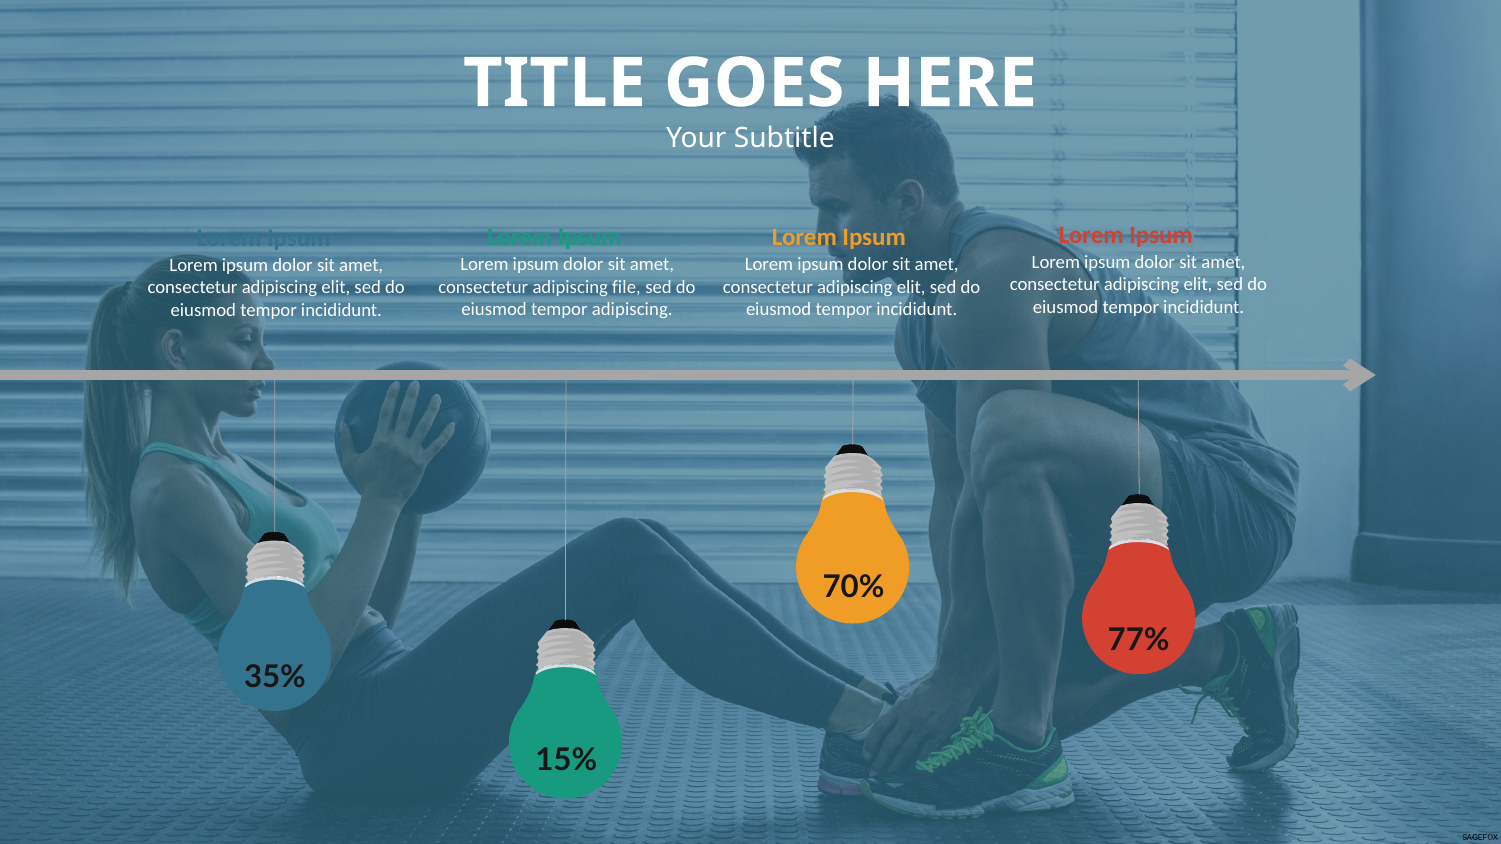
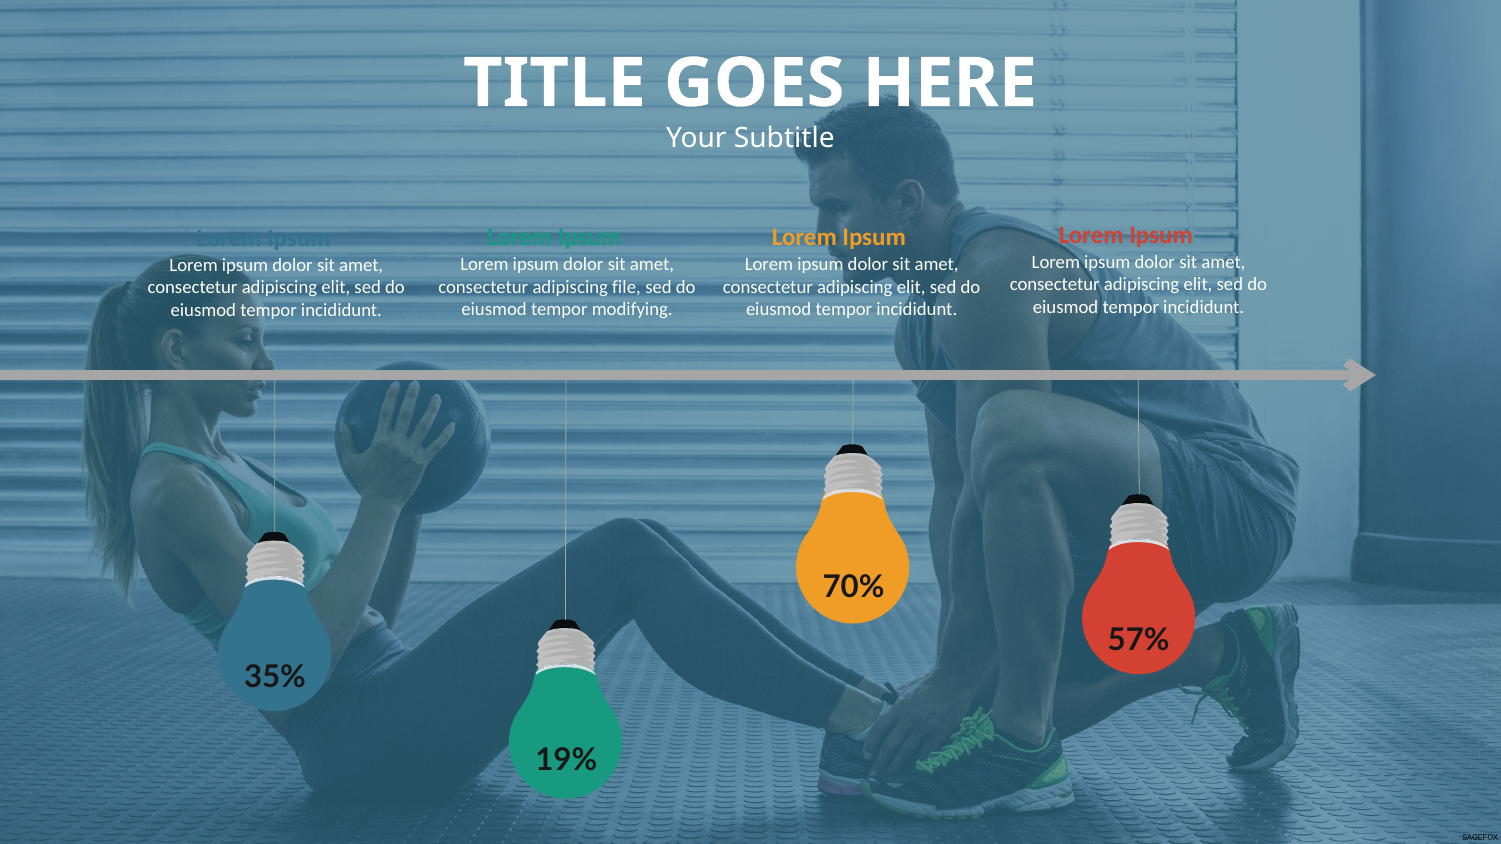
tempor adipiscing: adipiscing -> modifying (632, 310)
77%: 77% -> 57% (1139, 640)
15%: 15% -> 19% (566, 761)
